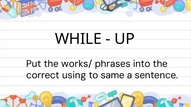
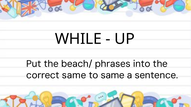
works/: works/ -> beach/ (77, 64)
correct using: using -> same (74, 76)
